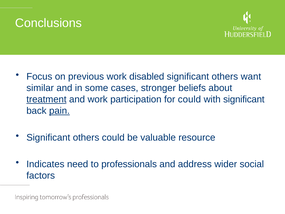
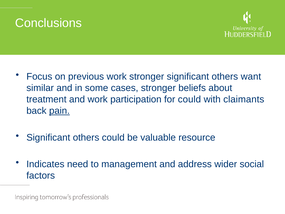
work disabled: disabled -> stronger (147, 77)
treatment underline: present -> none (46, 99)
with significant: significant -> claimants (244, 99)
professionals: professionals -> management (129, 164)
